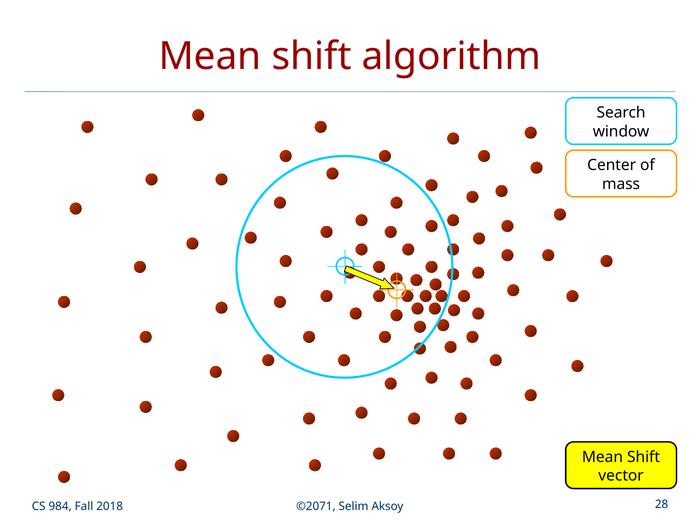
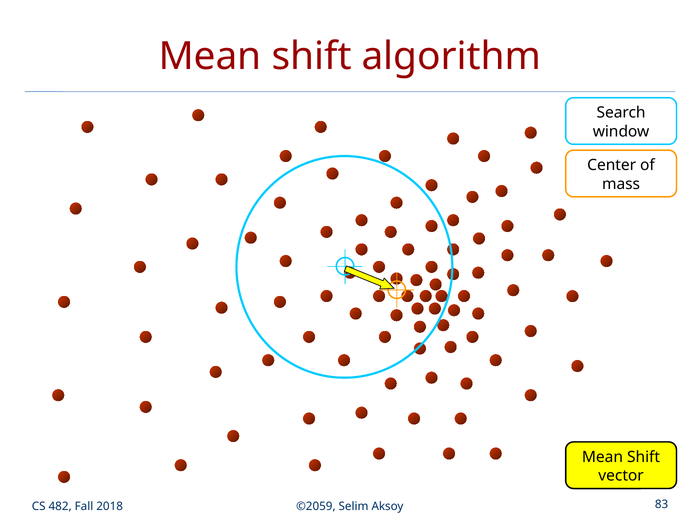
984: 984 -> 482 (60, 506)
©2071: ©2071 -> ©2059 (316, 506)
28: 28 -> 83 (662, 505)
